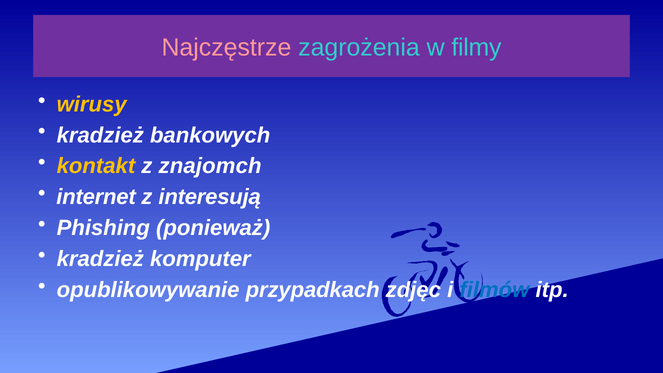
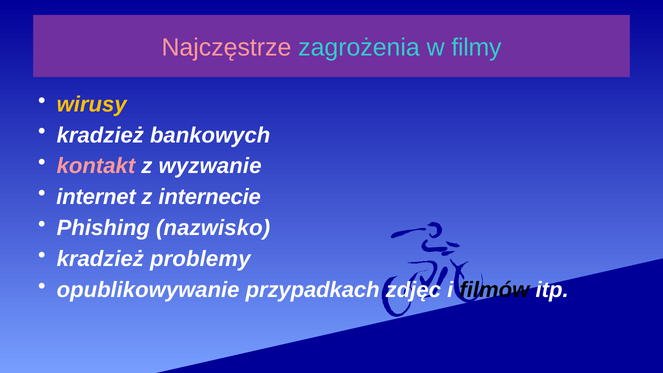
kontakt colour: yellow -> pink (96, 166)
znajomch: znajomch -> wyzwanie (210, 166)
interesują: interesują -> internecie (210, 197)
ponieważ: ponieważ -> nazwisko (213, 228)
komputer: komputer -> problemy (200, 259)
filmów colour: blue -> black (494, 290)
